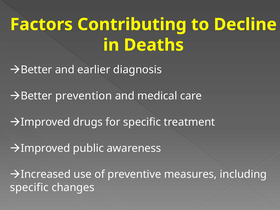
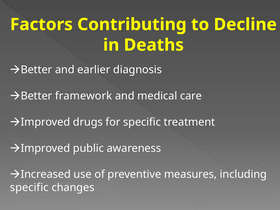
prevention: prevention -> framework (84, 96)
